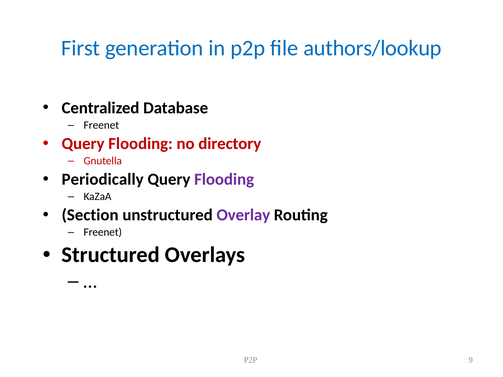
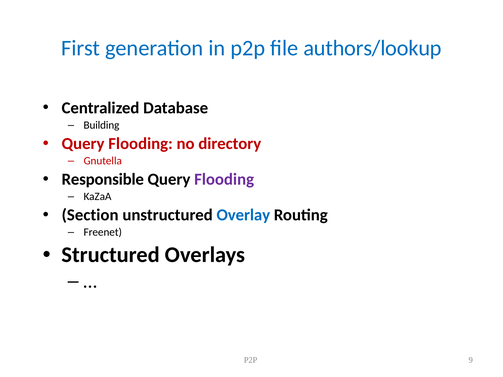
Freenet: Freenet -> Building (101, 125)
Periodically: Periodically -> Responsible (103, 179)
Overlay colour: purple -> blue (243, 215)
